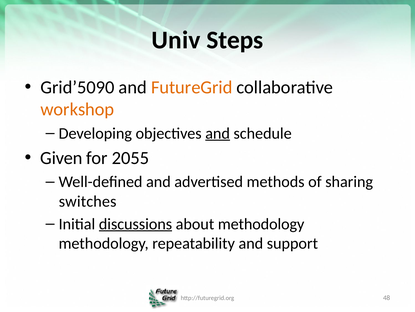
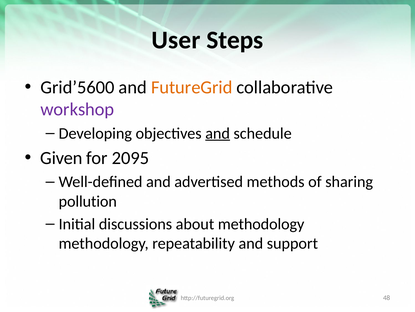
Univ: Univ -> User (176, 40)
Grid’5090: Grid’5090 -> Grid’5600 (77, 87)
workshop colour: orange -> purple (77, 109)
2055: 2055 -> 2095 (131, 158)
switches: switches -> pollution (88, 201)
discussions underline: present -> none (135, 223)
